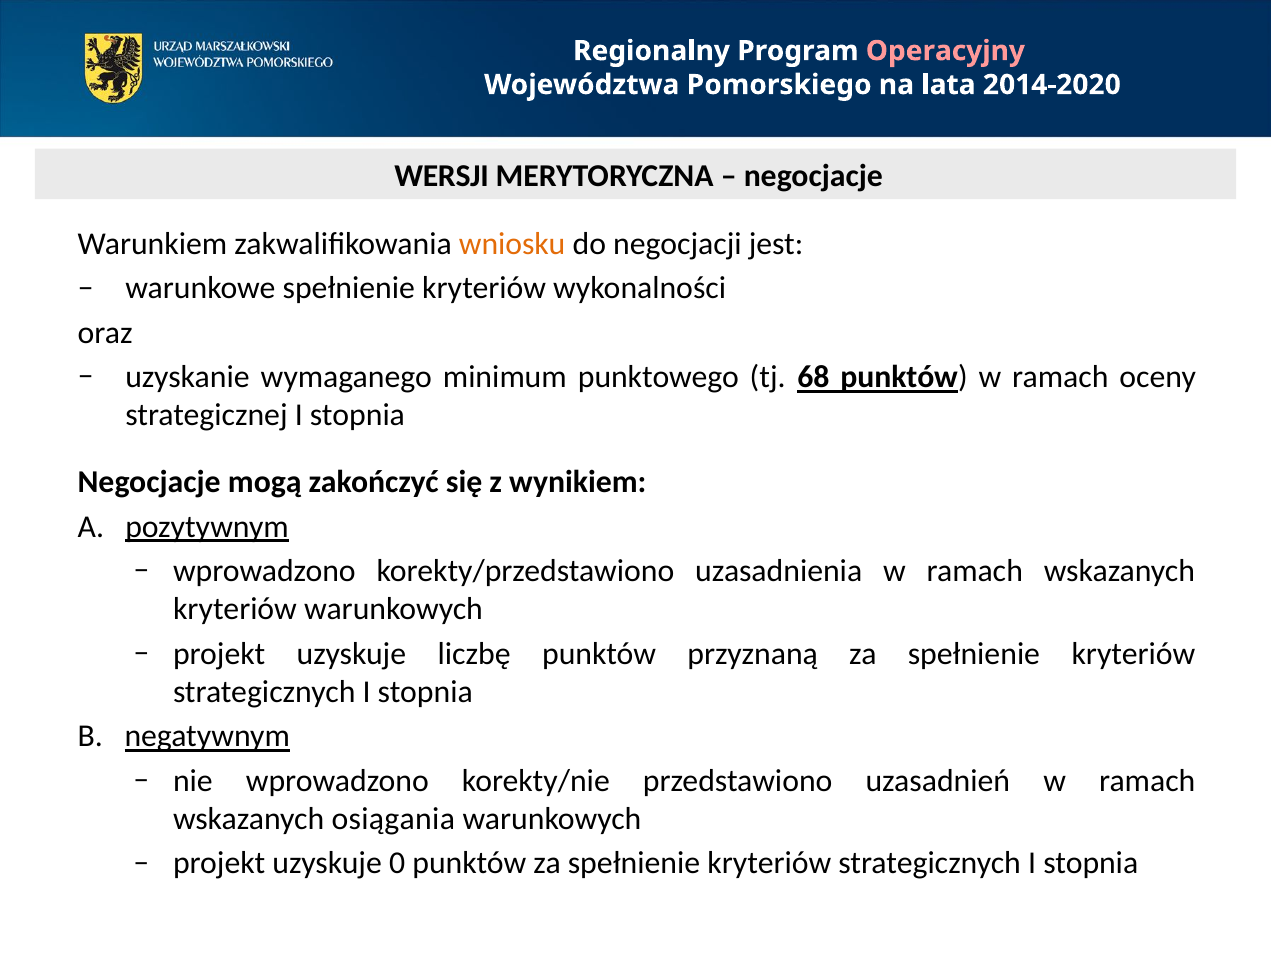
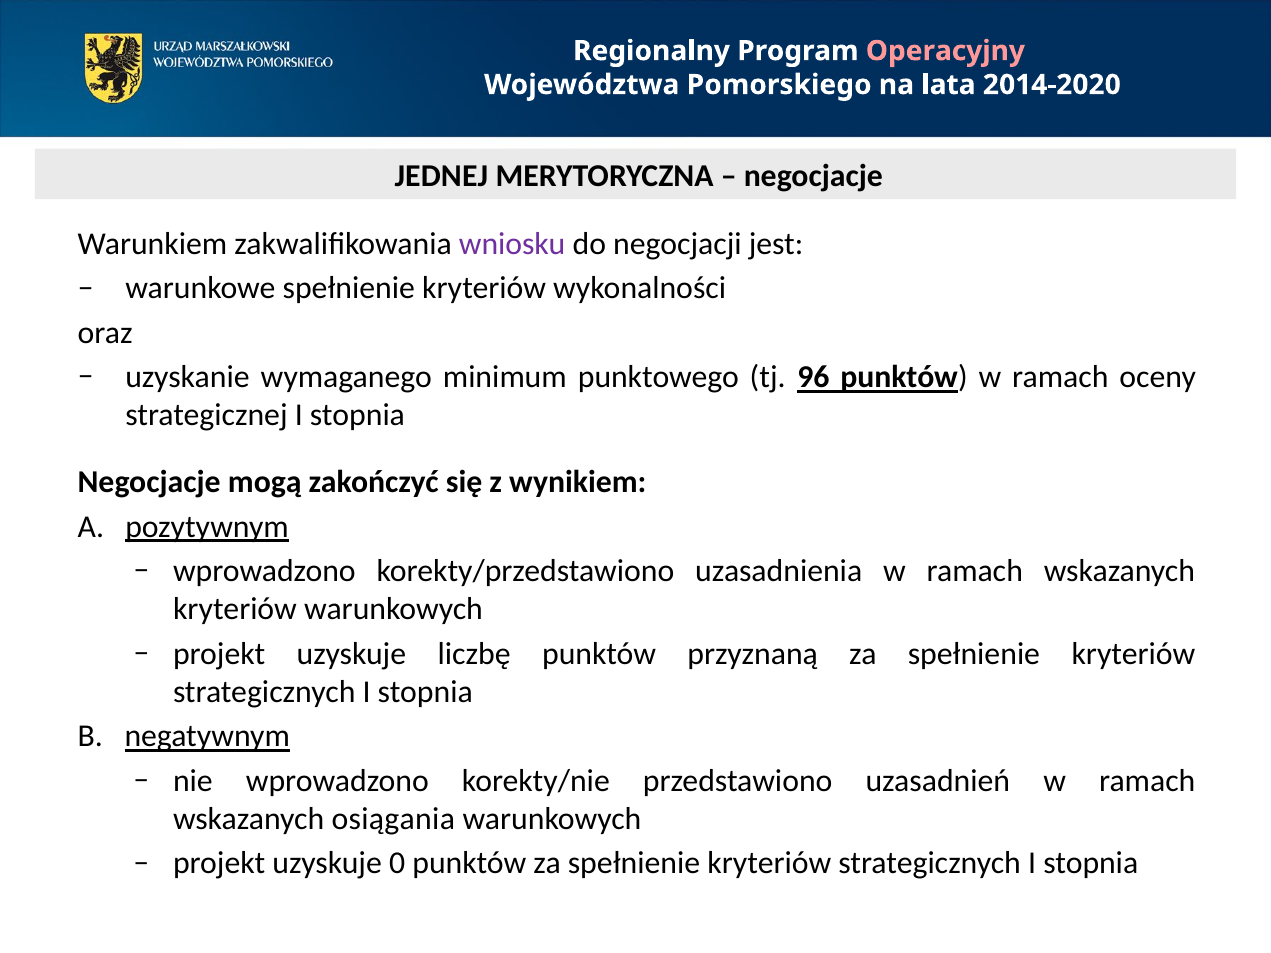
WERSJI: WERSJI -> JEDNEJ (441, 176)
wniosku colour: orange -> purple (512, 244)
68: 68 -> 96 (813, 377)
